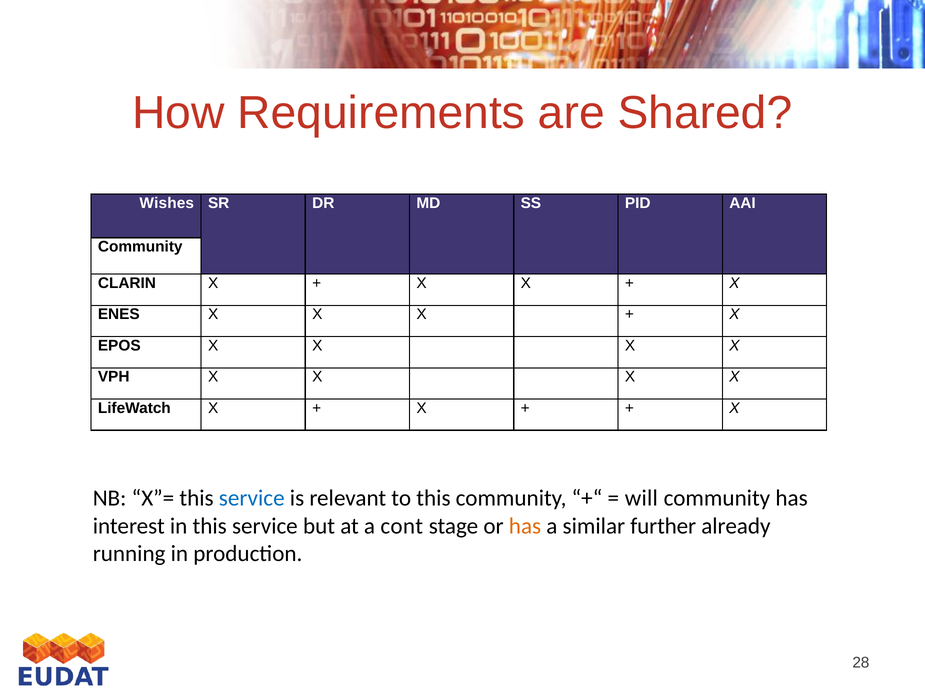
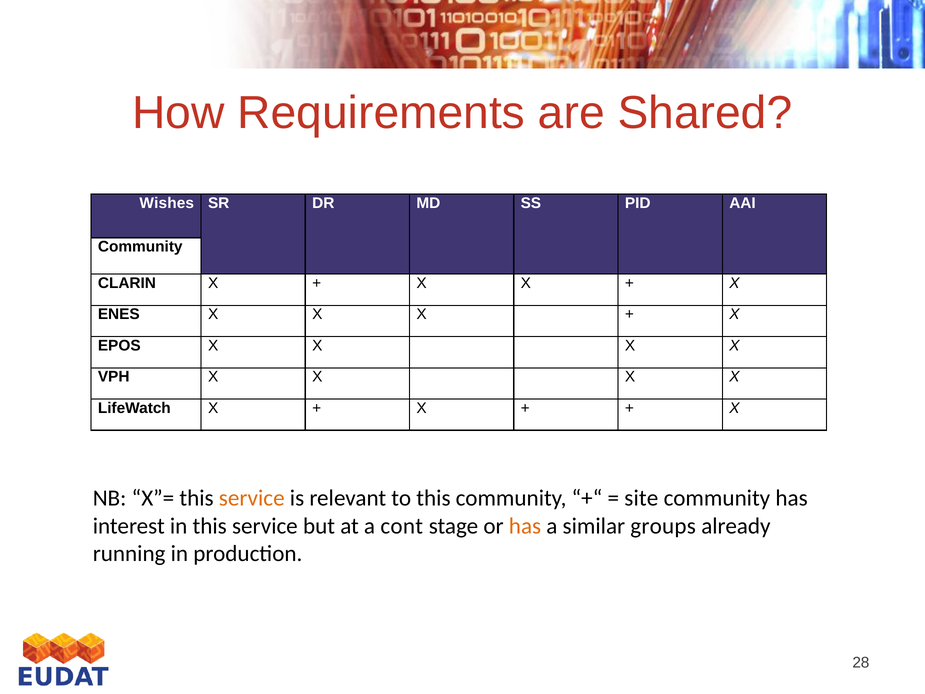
service colour: blue -> orange (252, 498)
will: will -> site (641, 498)
further: further -> groups (663, 526)
